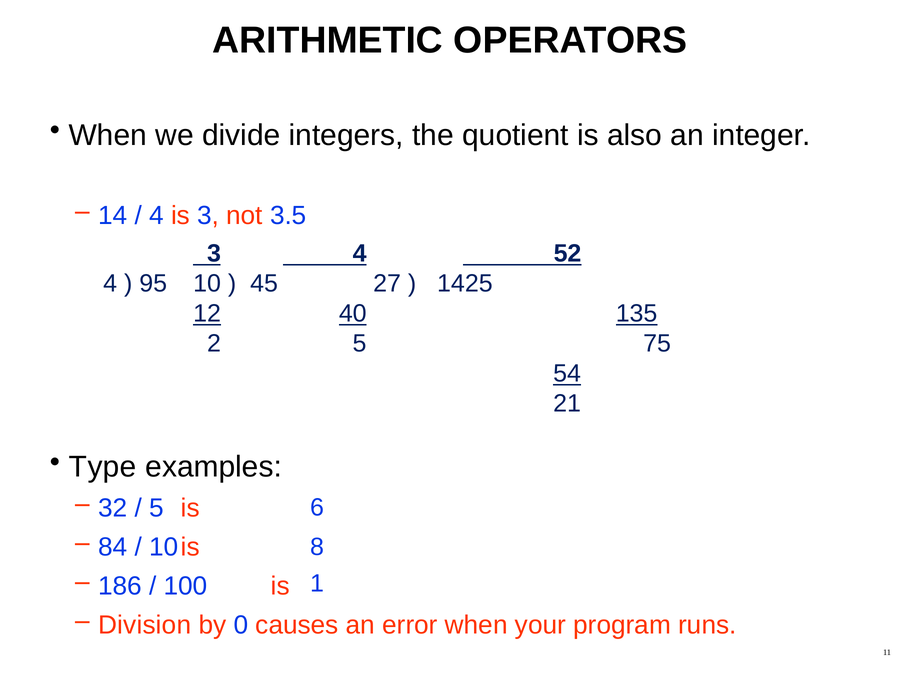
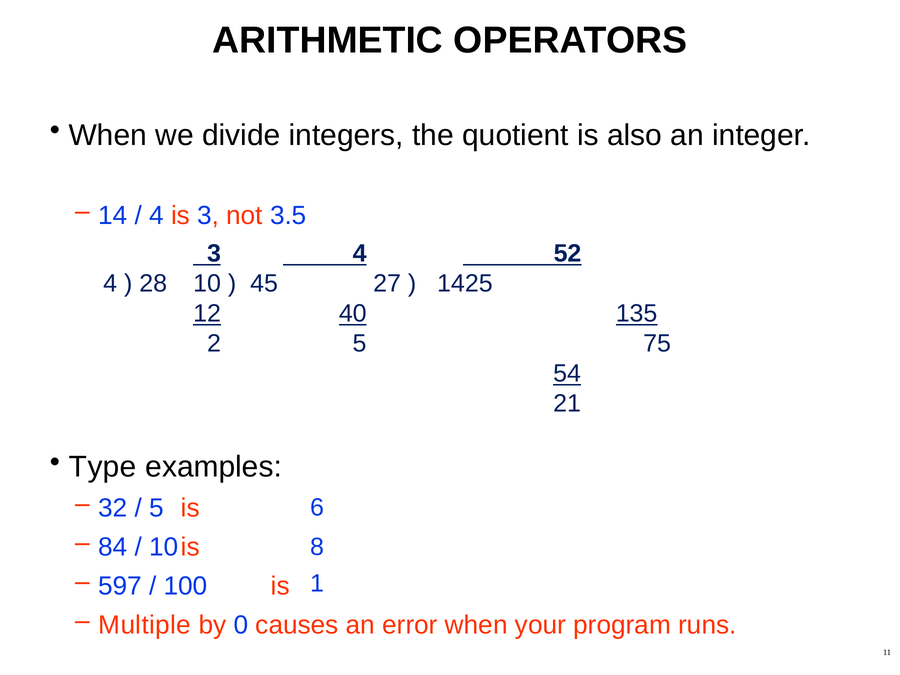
95: 95 -> 28 (153, 284)
186: 186 -> 597 (120, 586)
Division: Division -> Multiple (145, 625)
